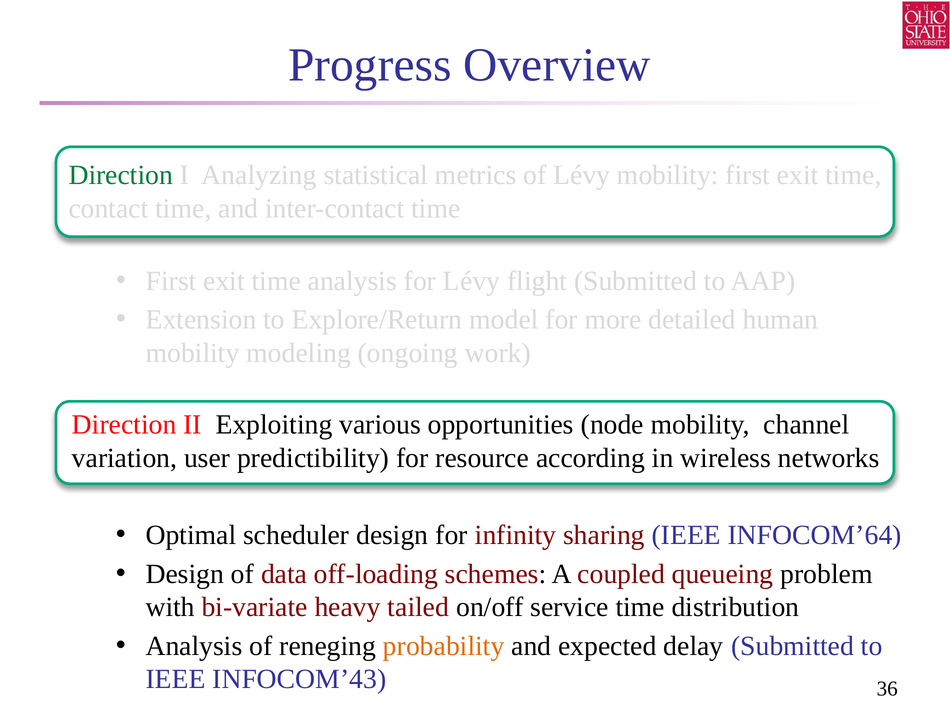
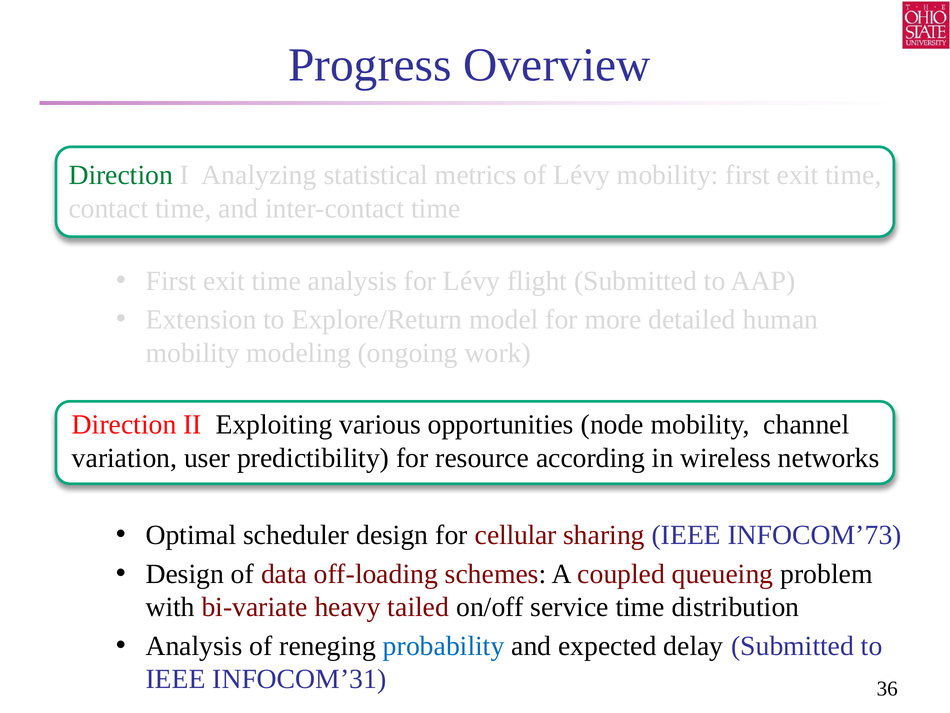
infinity: infinity -> cellular (516, 535)
INFOCOM’64: INFOCOM’64 -> INFOCOM’73 (815, 535)
probability colour: orange -> blue (444, 646)
INFOCOM’43: INFOCOM’43 -> INFOCOM’31 (299, 679)
